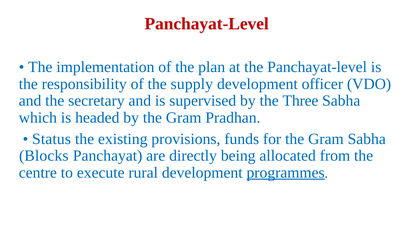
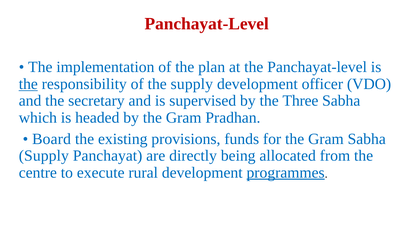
the underline: none -> present (28, 84)
Status: Status -> Board (51, 139)
Blocks: Blocks -> Supply (44, 156)
